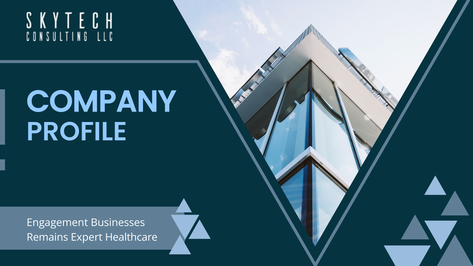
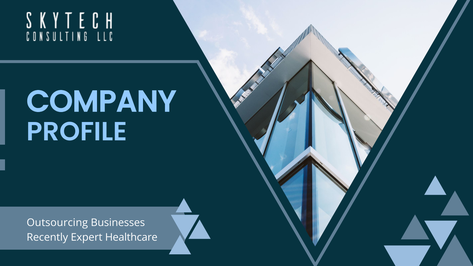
Engagement: Engagement -> Outsourcing (57, 223)
Remains: Remains -> Recently (47, 238)
